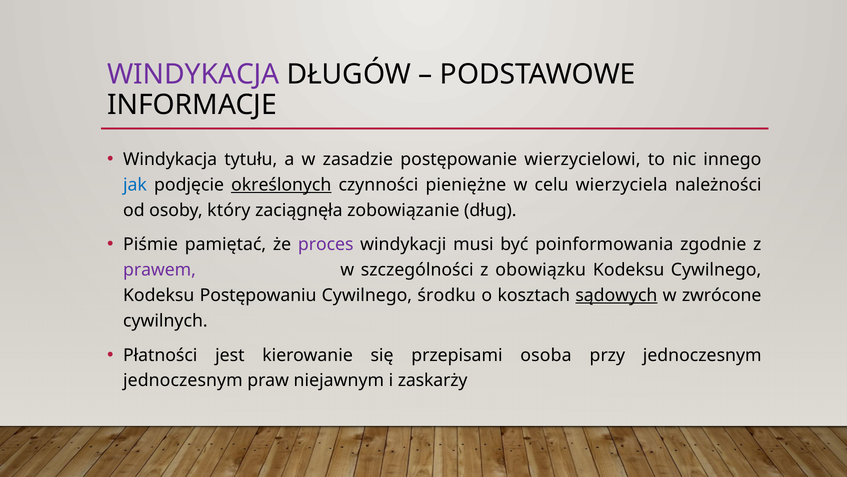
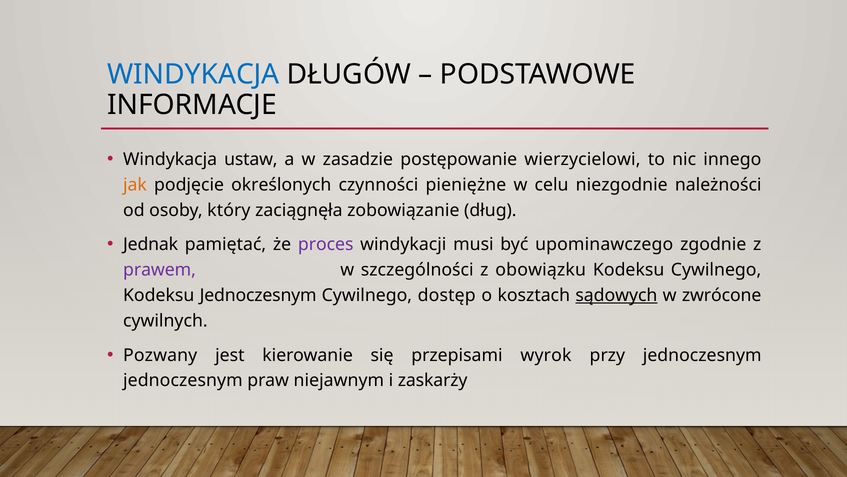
WINDYKACJA colour: purple -> blue (193, 74)
tytułu: tytułu -> ustaw (251, 159)
jak colour: blue -> orange (135, 185)
określonych underline: present -> none (281, 185)
wierzyciela: wierzyciela -> niezgodnie (622, 185)
Piśmie: Piśmie -> Jednak (151, 244)
poinformowania: poinformowania -> upominawczego (604, 244)
Kodeksu Postępowaniu: Postępowaniu -> Jednoczesnym (258, 295)
środku: środku -> dostęp (447, 295)
Płatności: Płatności -> Pozwany (160, 355)
osoba: osoba -> wyrok (546, 355)
